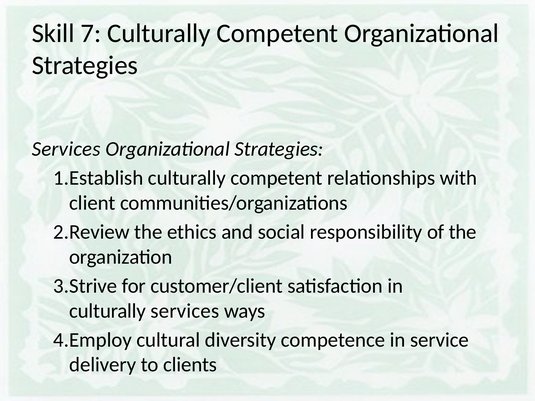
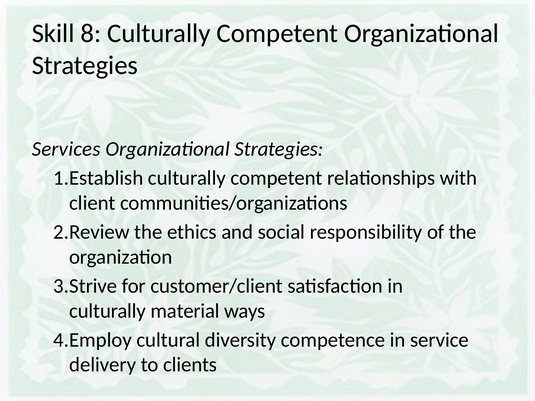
7: 7 -> 8 (91, 33)
culturally services: services -> material (185, 311)
